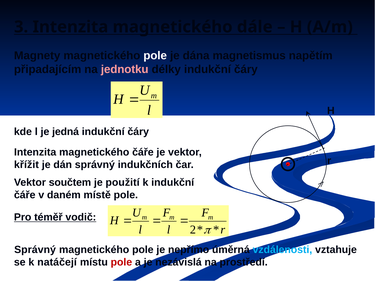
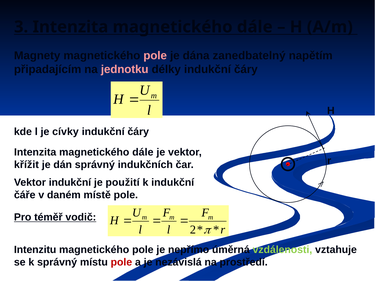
pole colour: white -> pink (155, 56)
magnetismus: magnetismus -> zanedbatelný (249, 56)
jedná: jedná -> cívky (65, 132)
čáře: čáře -> dále (143, 152)
Vektor součtem: součtem -> indukční (70, 183)
Správný: Správný -> Intenzitu (35, 250)
vzdálenosti colour: light blue -> light green (282, 250)
k natáčejí: natáčejí -> správný (57, 262)
